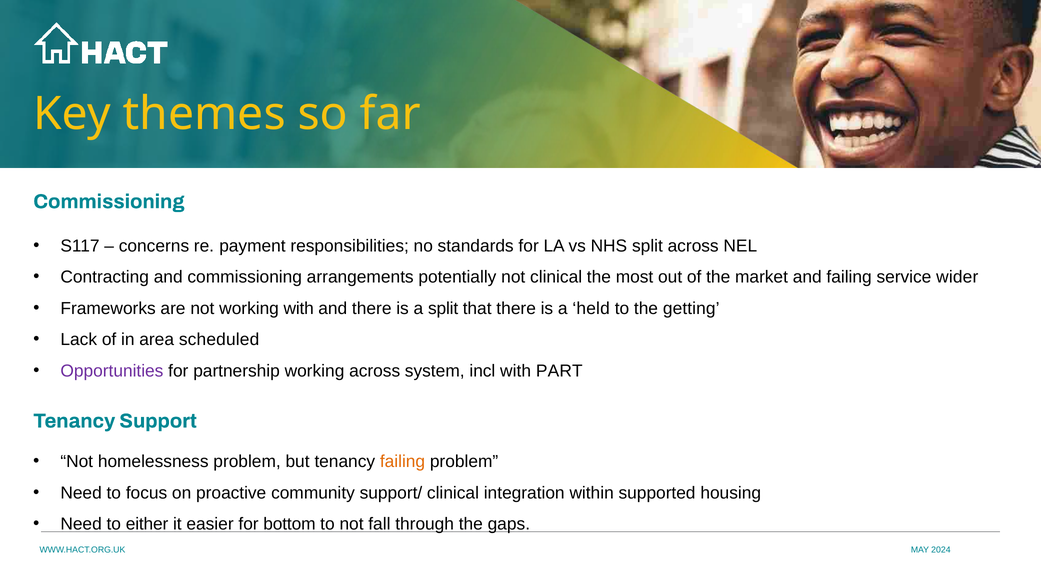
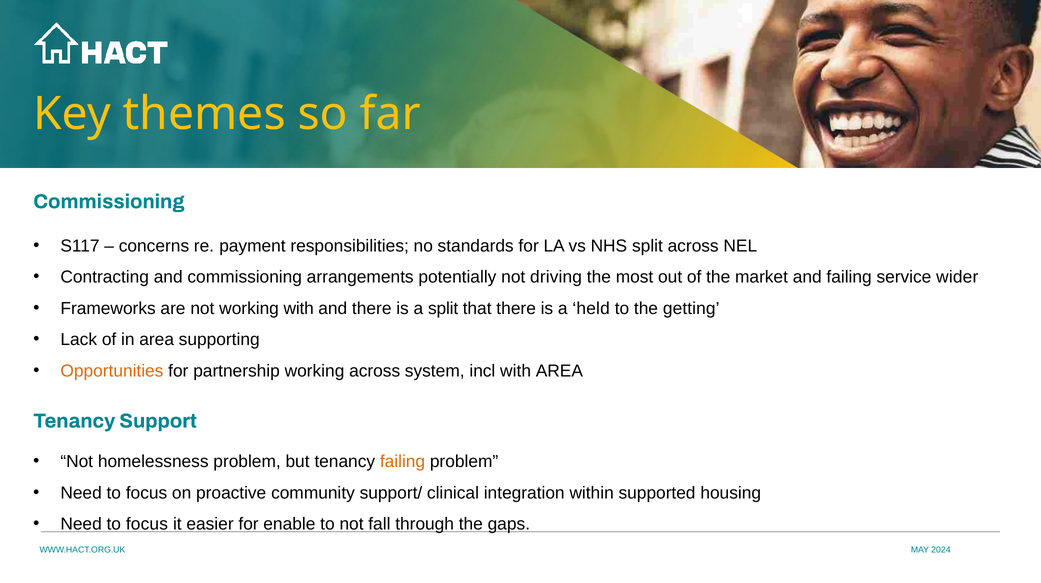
not clinical: clinical -> driving (556, 277)
scheduled: scheduled -> supporting (219, 339)
Opportunities colour: purple -> orange (112, 371)
with PART: PART -> AREA (559, 371)
either: either -> focus (147, 524)
bottom: bottom -> enable (289, 524)
